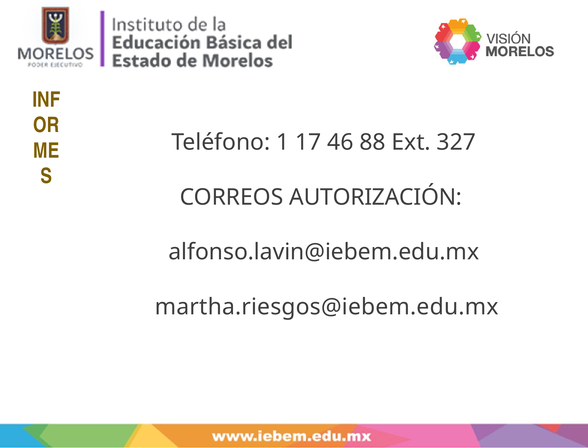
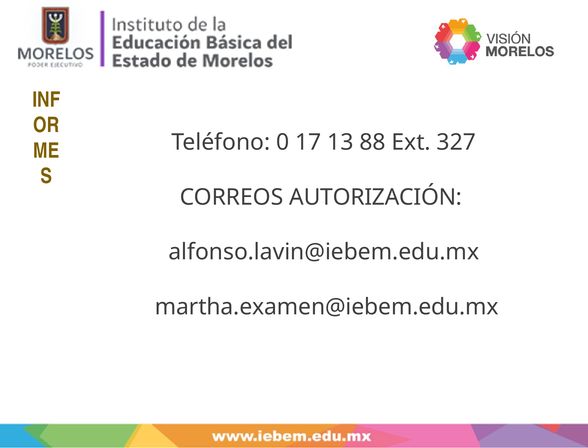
1: 1 -> 0 (283, 142)
46: 46 -> 13 (340, 142)
martha.riesgos@iebem.edu.mx: martha.riesgos@iebem.edu.mx -> martha.examen@iebem.edu.mx (327, 307)
